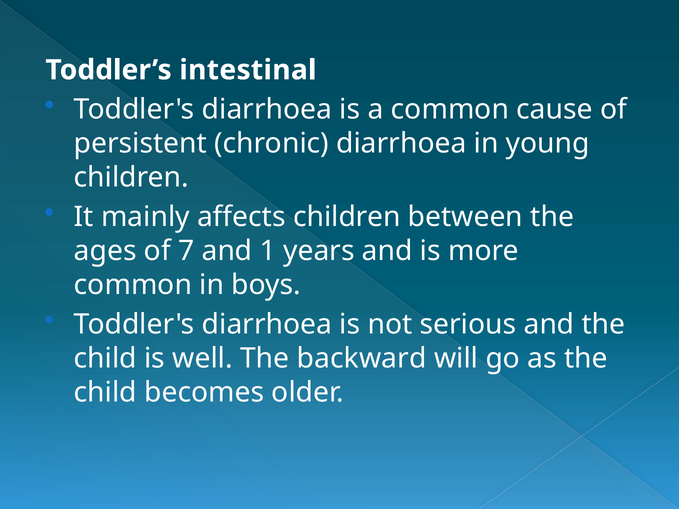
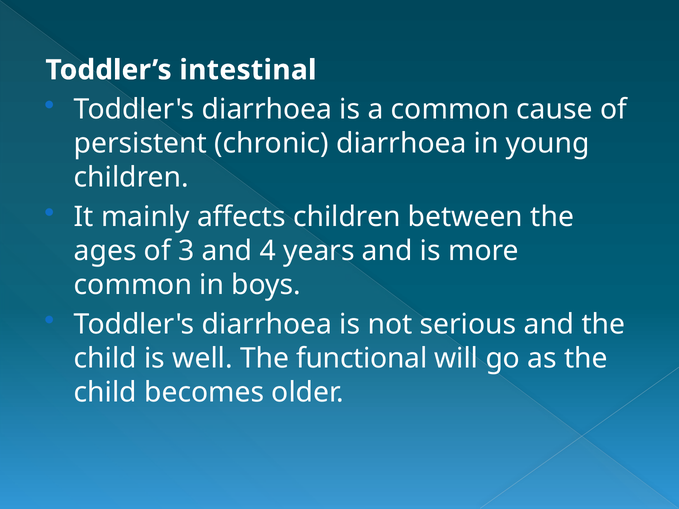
7: 7 -> 3 (186, 251)
1: 1 -> 4 (268, 251)
backward: backward -> functional (362, 359)
